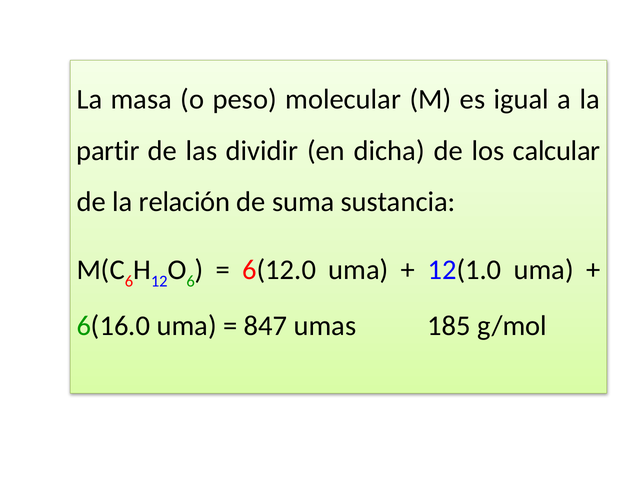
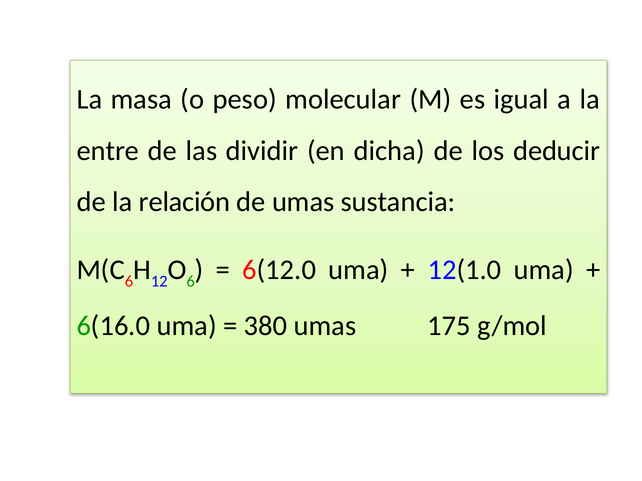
partir: partir -> entre (108, 151)
calcular: calcular -> deducir (557, 151)
de suma: suma -> umas (303, 202)
847: 847 -> 380 (266, 326)
185: 185 -> 175 (449, 326)
